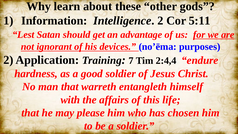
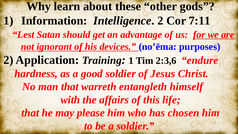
5:11: 5:11 -> 7:11 (200, 21)
7: 7 -> 1 (131, 61)
2:4,4: 2:4,4 -> 2:3,6 (166, 61)
